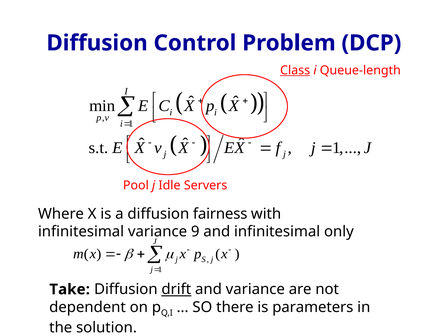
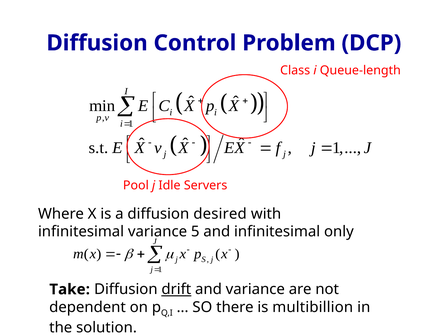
Class underline: present -> none (295, 70)
fairness: fairness -> desired (220, 214)
9: 9 -> 5 (195, 232)
parameters: parameters -> multibillion (313, 307)
